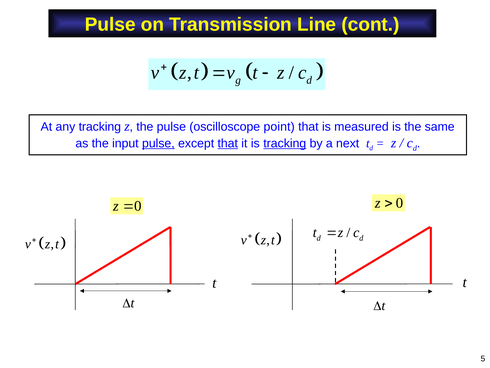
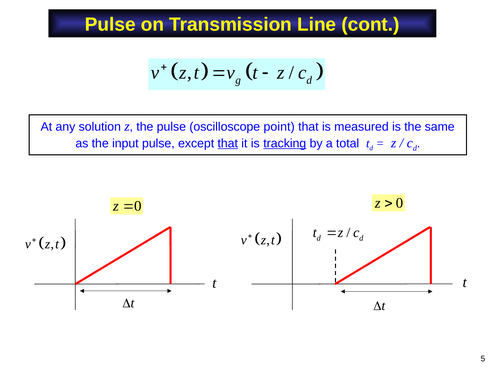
any tracking: tracking -> solution (100, 127)
pulse underline: present -> none (158, 143)
next: next -> total (348, 143)
